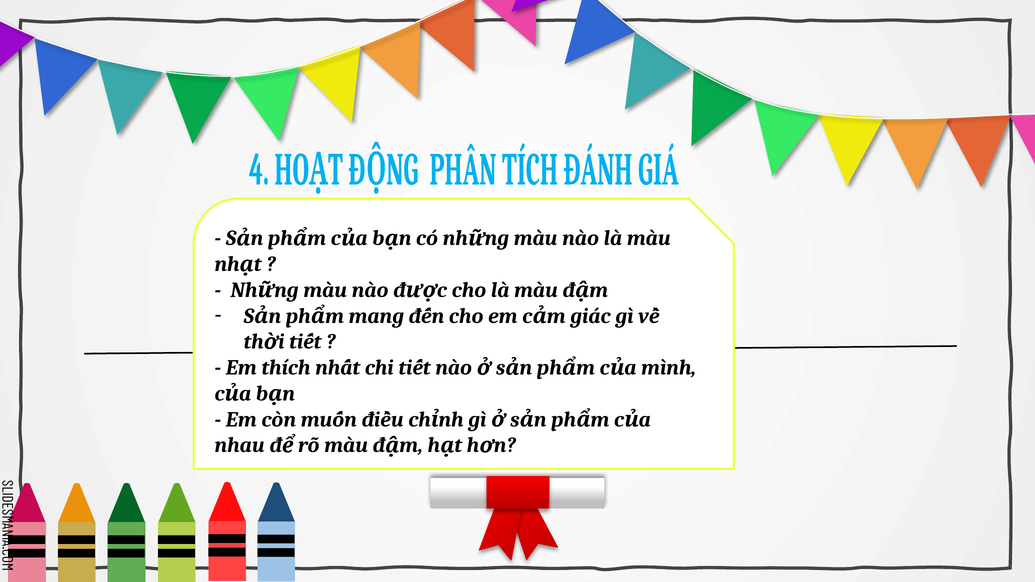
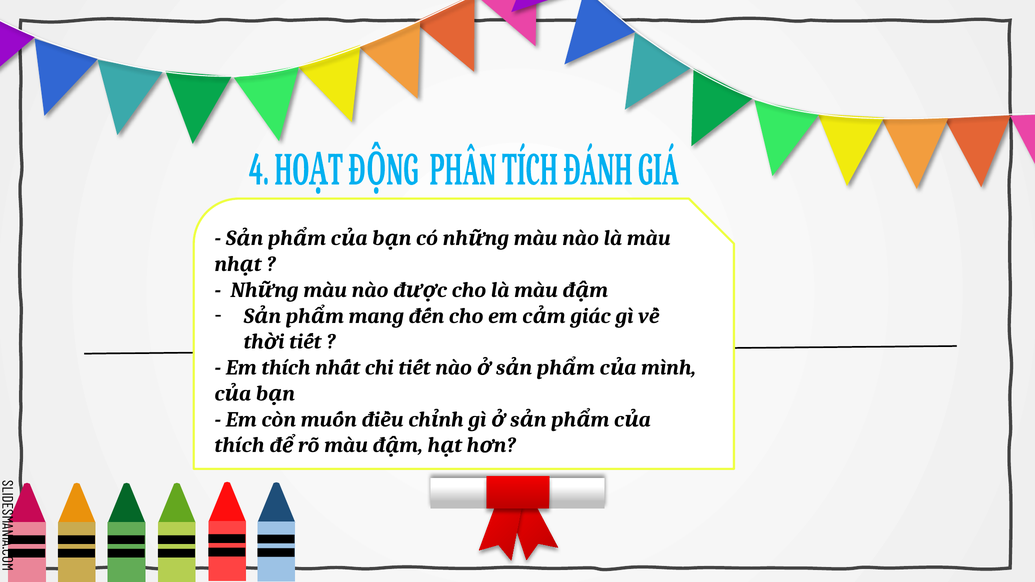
nhau: nhau -> thích (240, 445)
